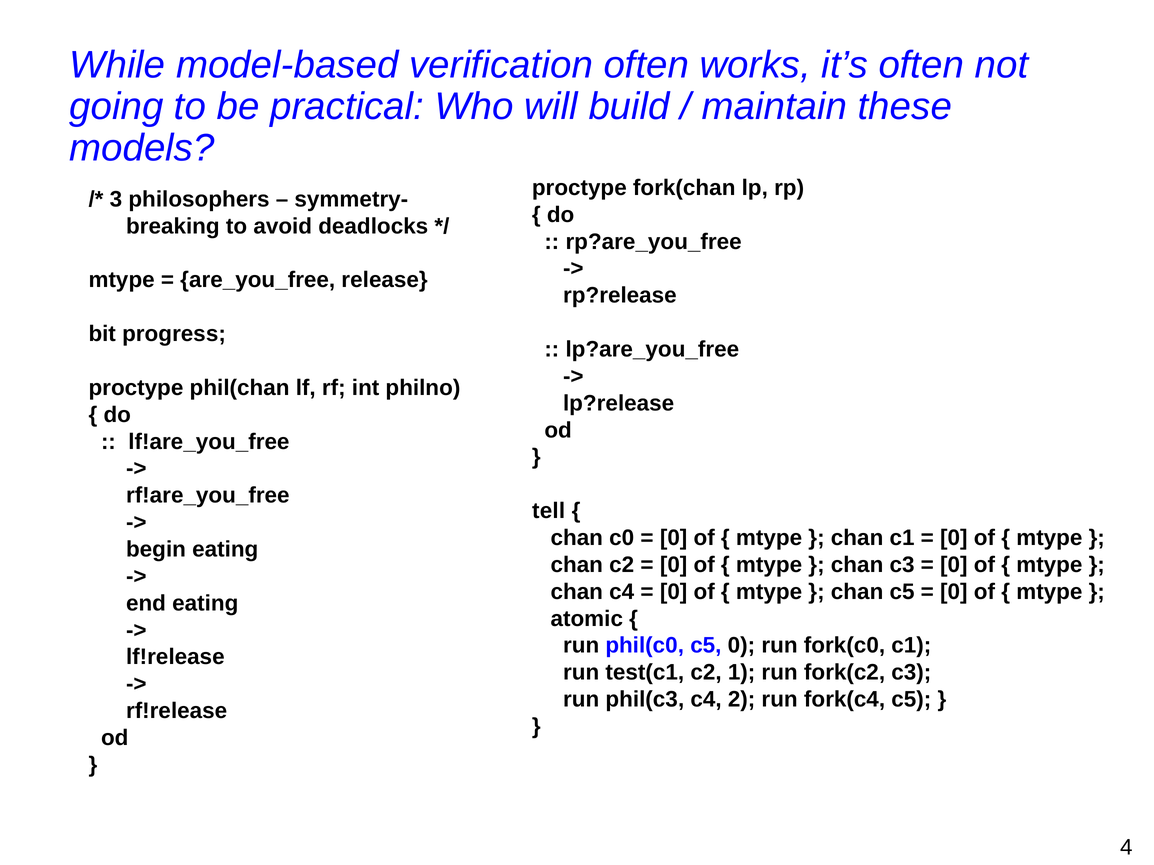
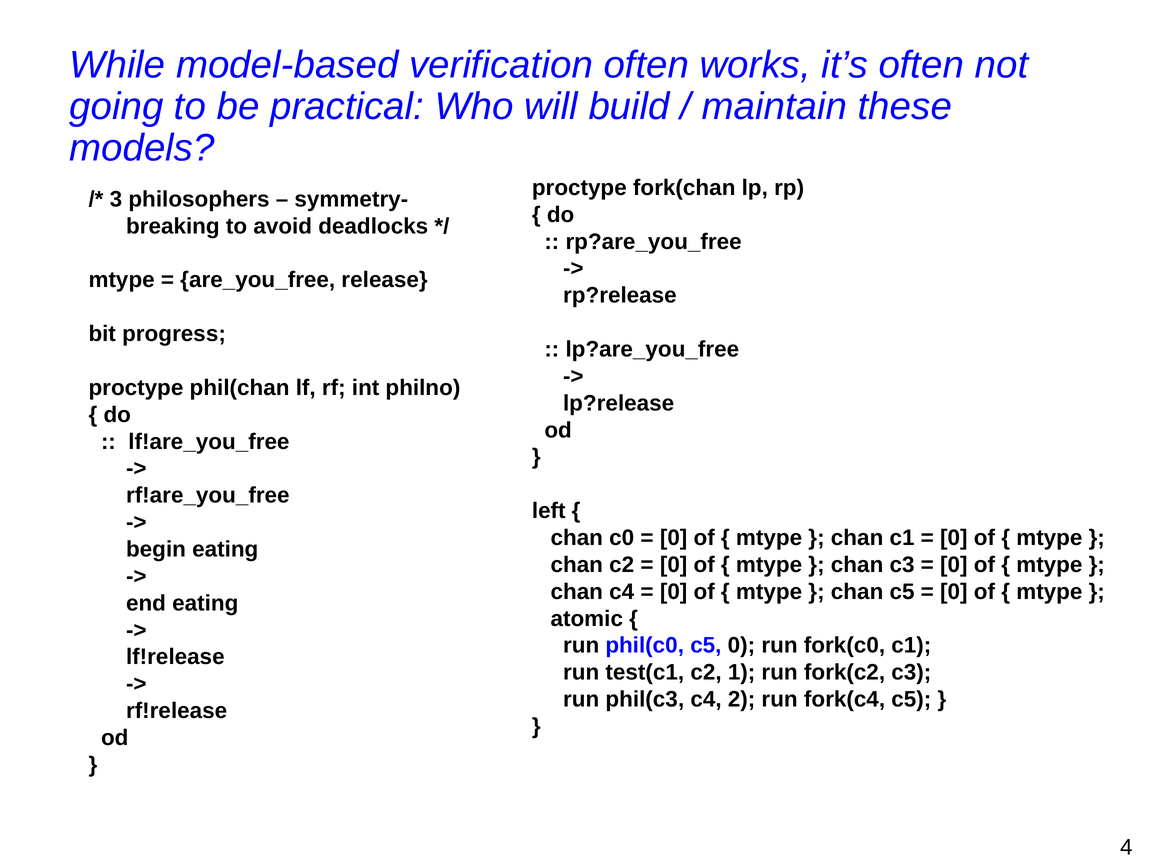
tell: tell -> left (549, 511)
